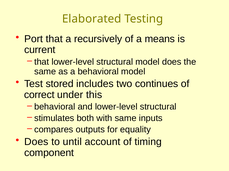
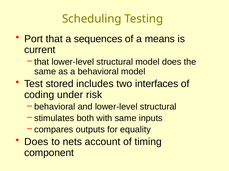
Elaborated: Elaborated -> Scheduling (92, 19)
recursively: recursively -> sequences (98, 39)
continues: continues -> interfaces (157, 84)
correct: correct -> coding (39, 95)
this: this -> risk (94, 95)
until: until -> nets (72, 142)
